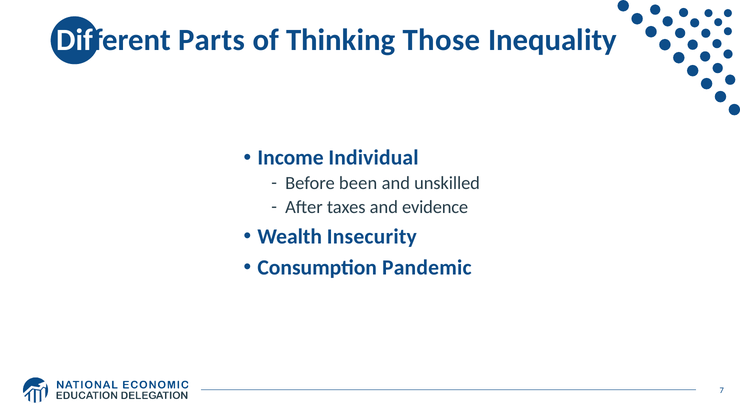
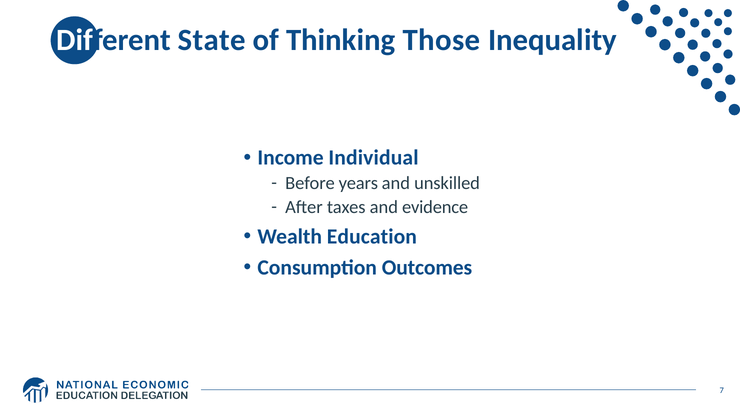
Parts: Parts -> State (212, 40)
been: been -> years (358, 183)
Insecurity: Insecurity -> Education (372, 236)
Pandemic: Pandemic -> Outcomes (427, 267)
